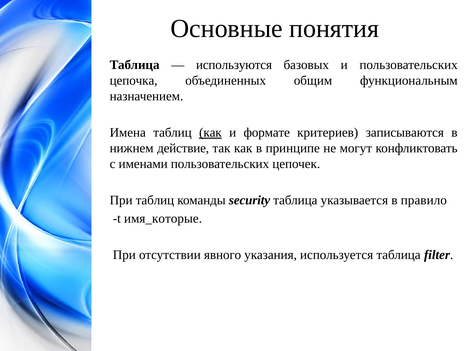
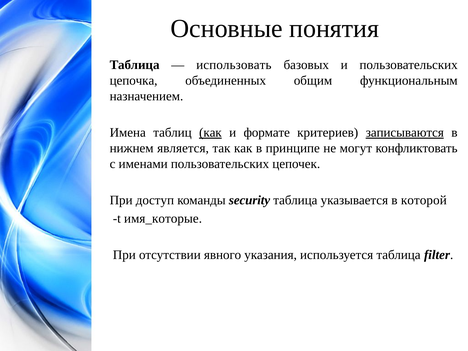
используются: используются -> использовать (234, 65)
записываются underline: none -> present (405, 133)
действие: действие -> является (183, 148)
При таблиц: таблиц -> доступ (155, 200)
правило: правило -> которой (424, 200)
